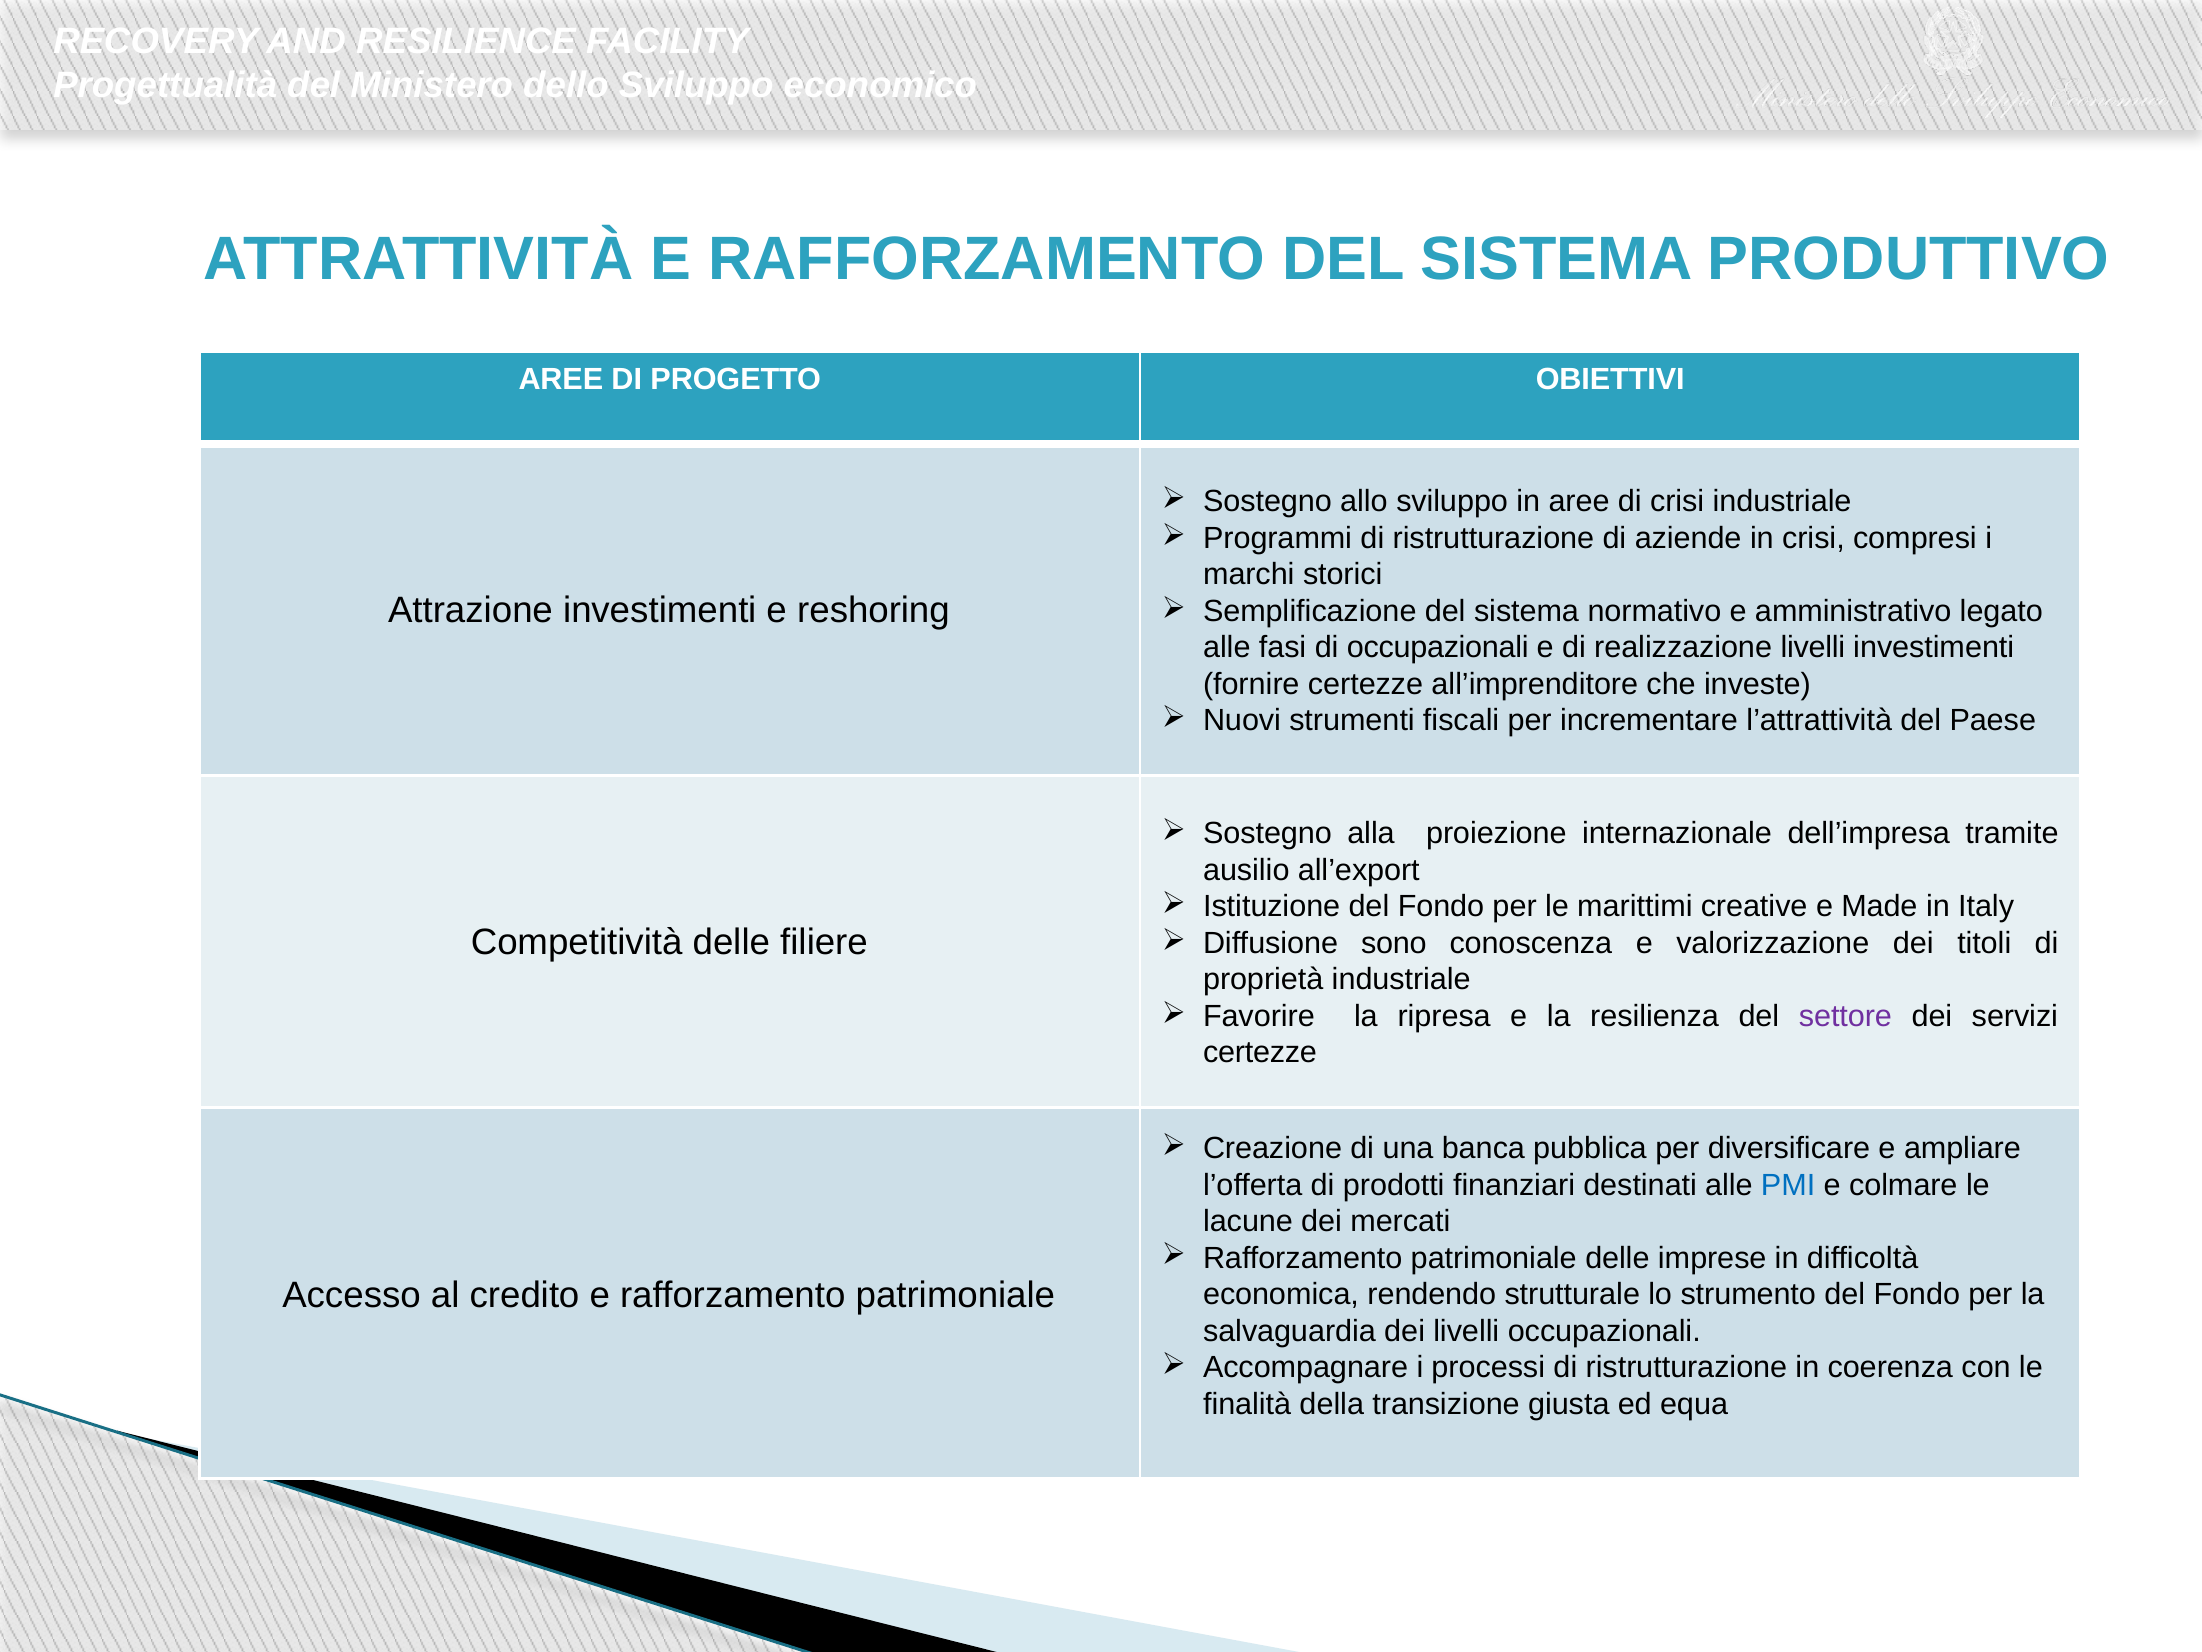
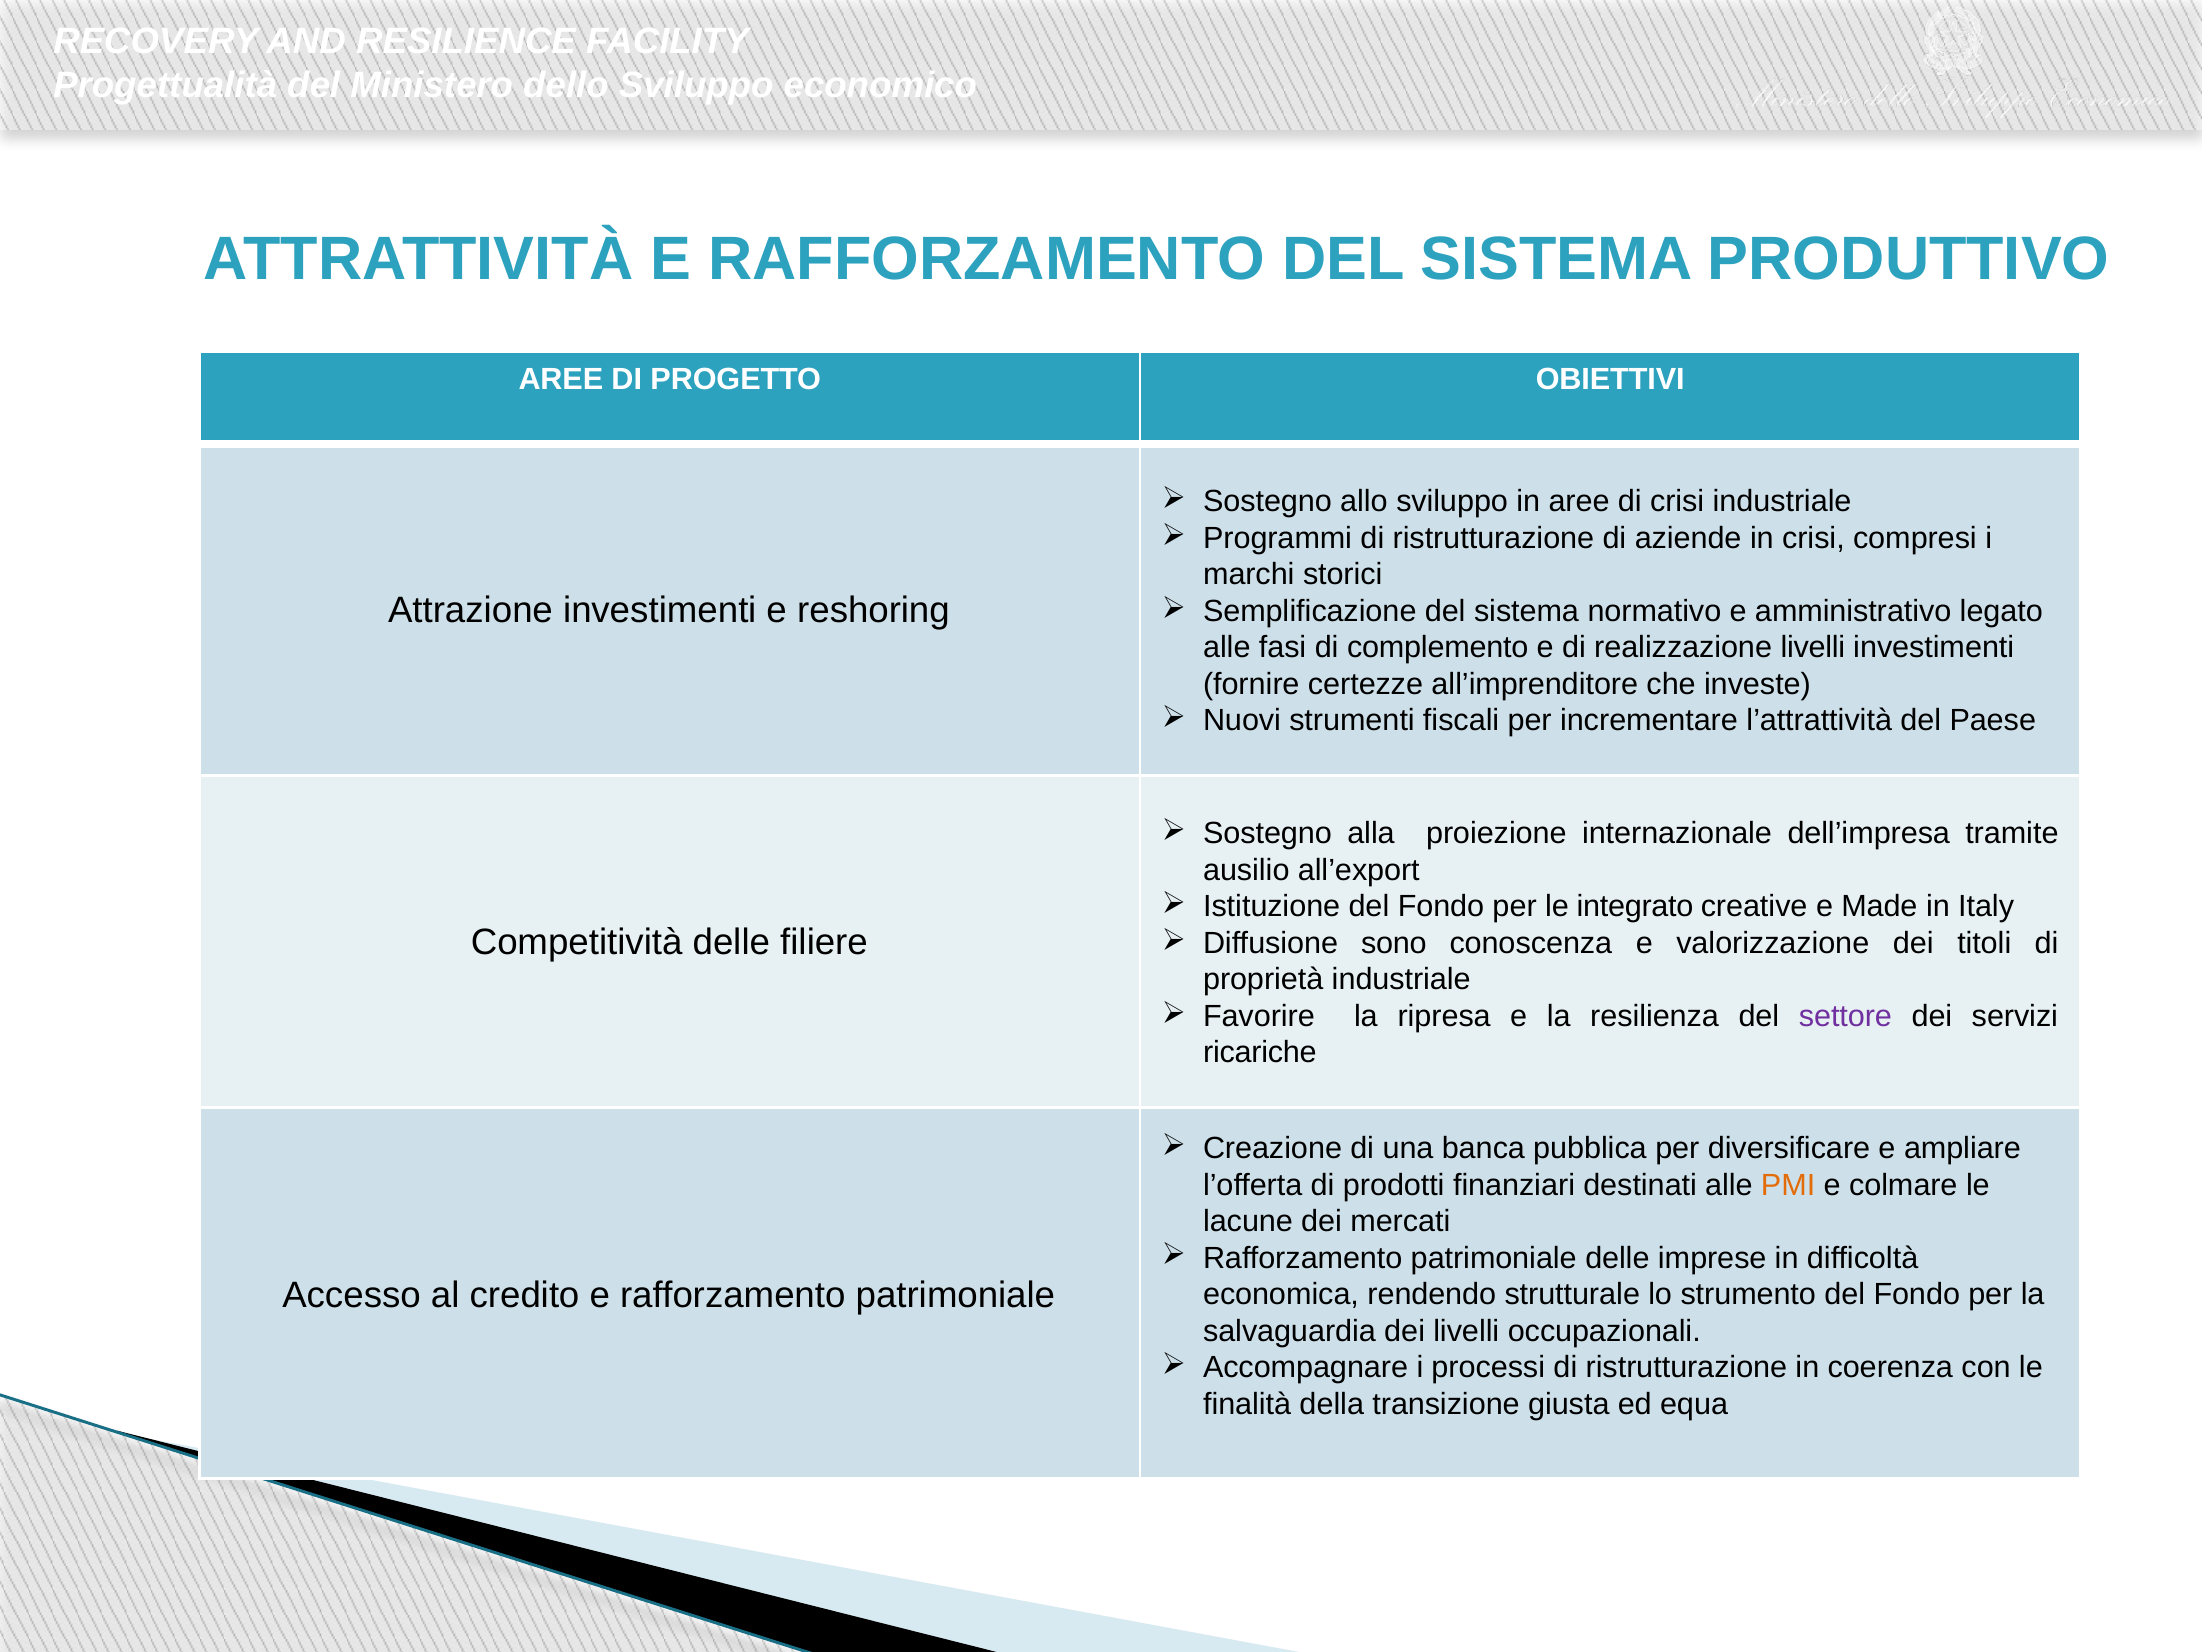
di occupazionali: occupazionali -> complemento (1438, 648)
marittimi: marittimi -> integrato (1635, 906)
certezze: certezze -> ricariche (1260, 1052)
PMI colour: blue -> orange (1788, 1185)
